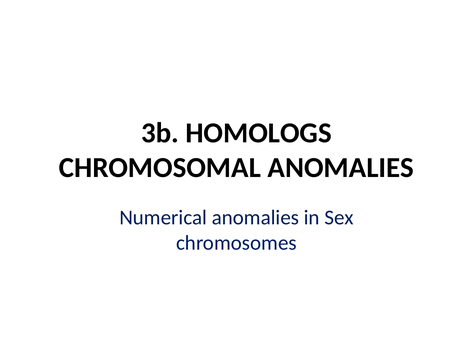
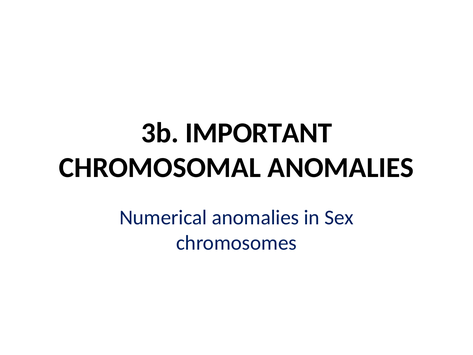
HOMOLOGS: HOMOLOGS -> IMPORTANT (259, 133)
